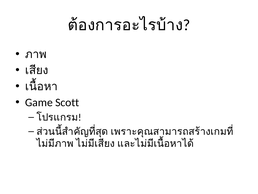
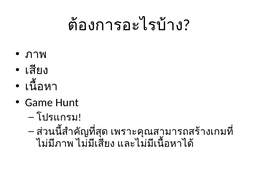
Scott: Scott -> Hunt (67, 102)
